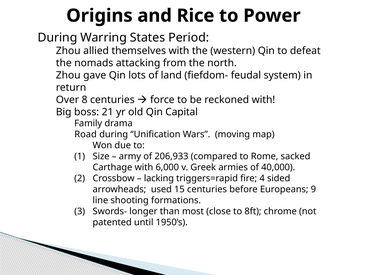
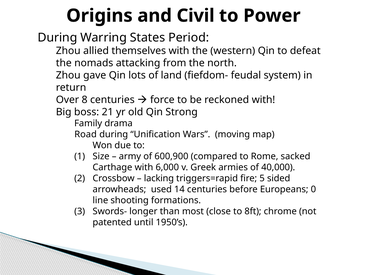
Rice: Rice -> Civil (196, 16)
Capital: Capital -> Strong (182, 112)
206,933: 206,933 -> 600,900 (171, 157)
4: 4 -> 5 (262, 179)
15: 15 -> 14 (179, 190)
9: 9 -> 0 (313, 190)
